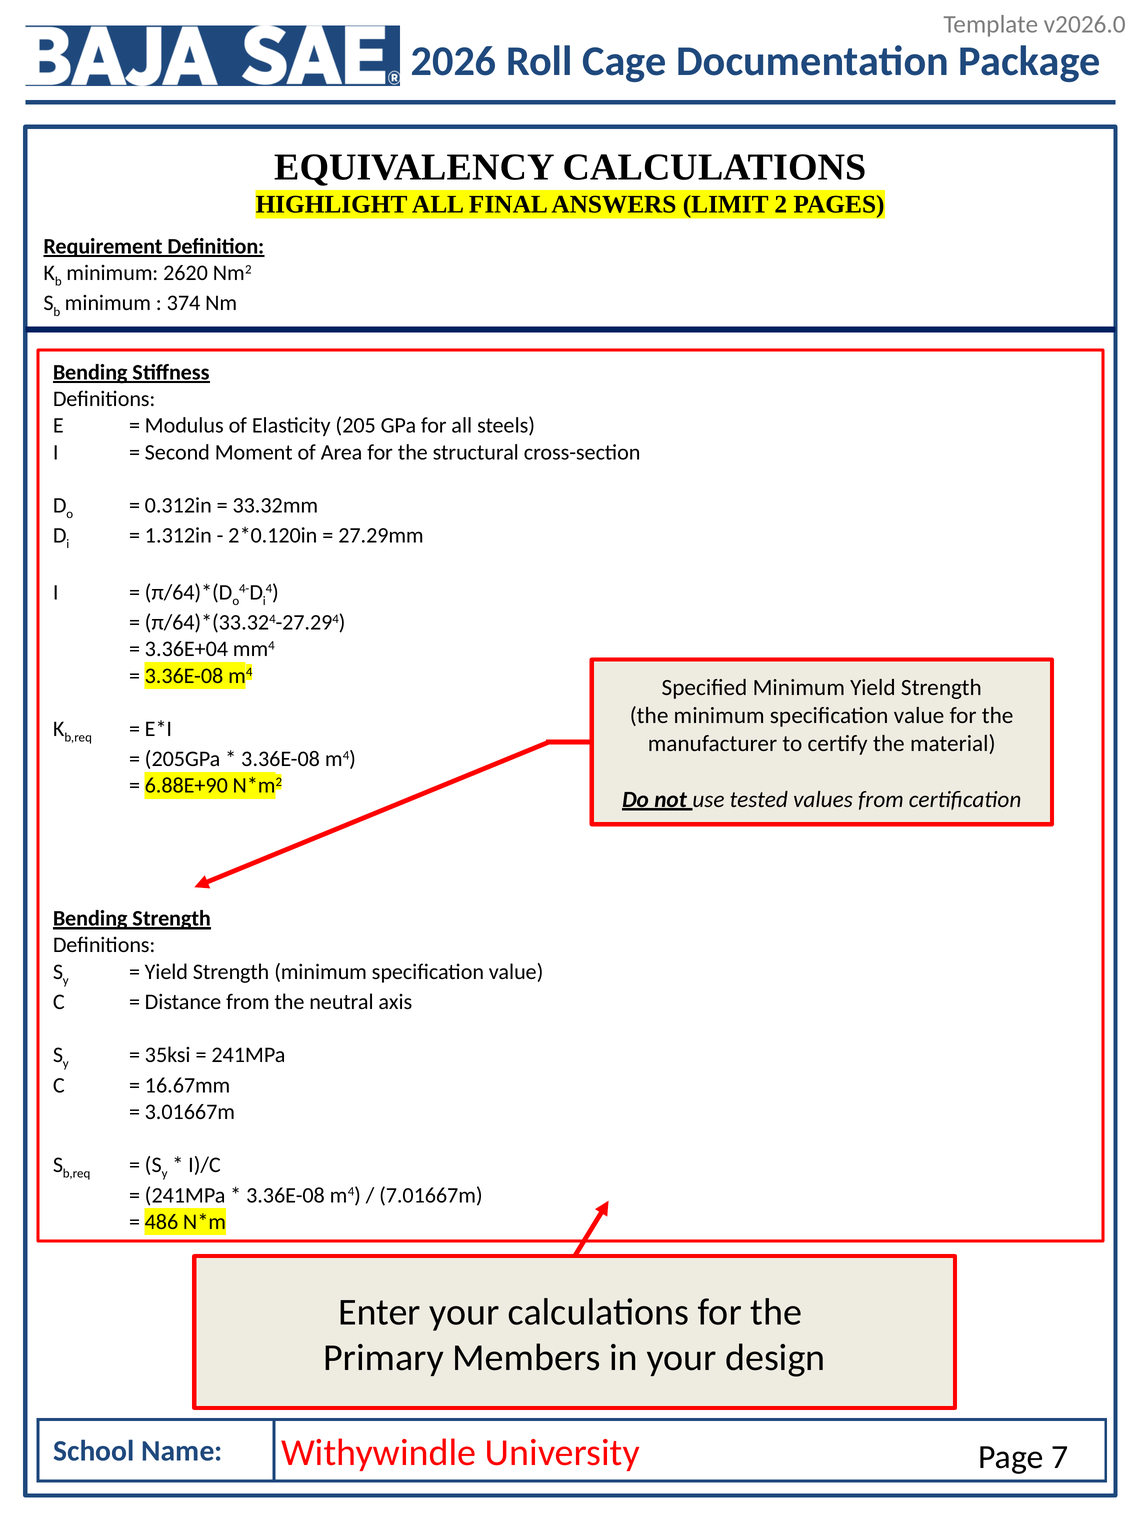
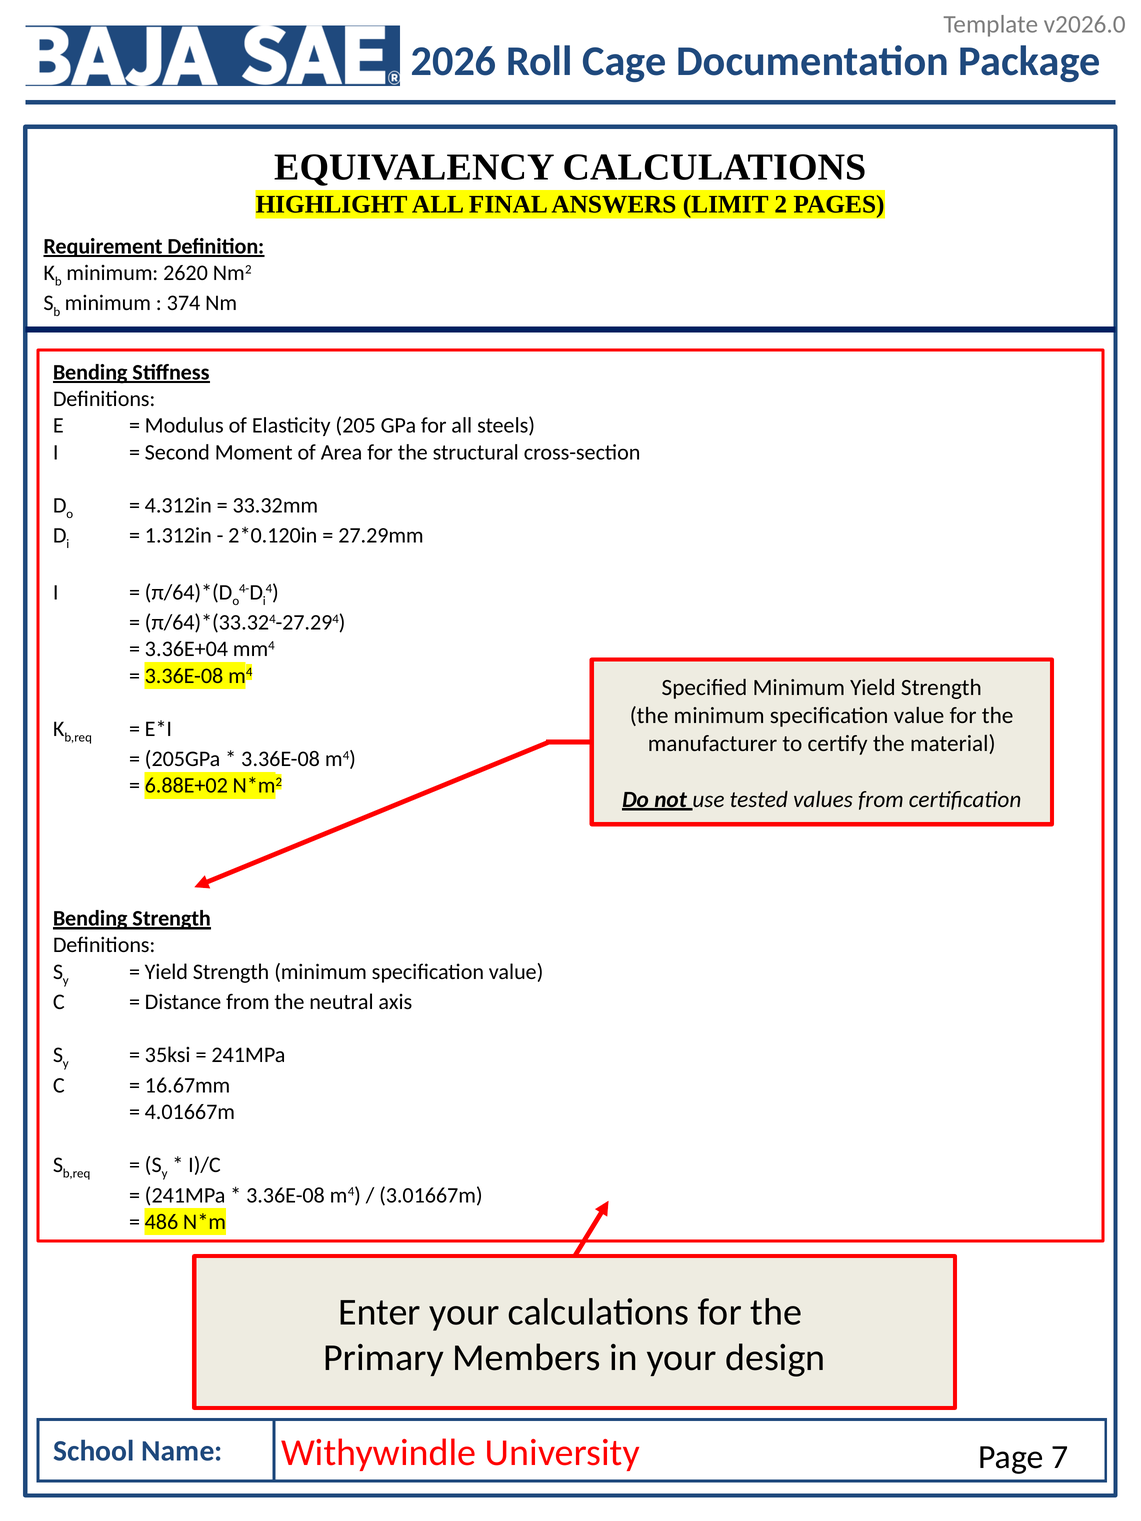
0.312in: 0.312in -> 4.312in (178, 506)
6.88E+90: 6.88E+90 -> 6.88E+02 (186, 786)
3.01667m: 3.01667m -> 4.01667m (190, 1112)
7.01667m: 7.01667m -> 3.01667m (431, 1195)
